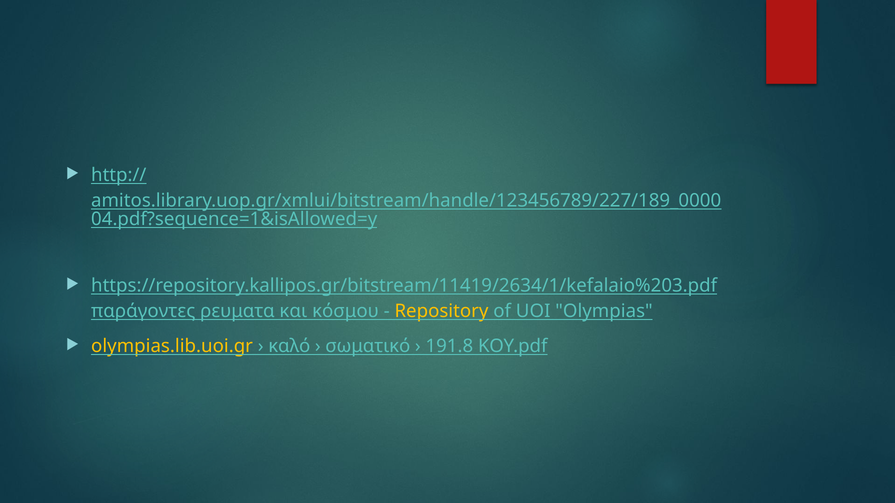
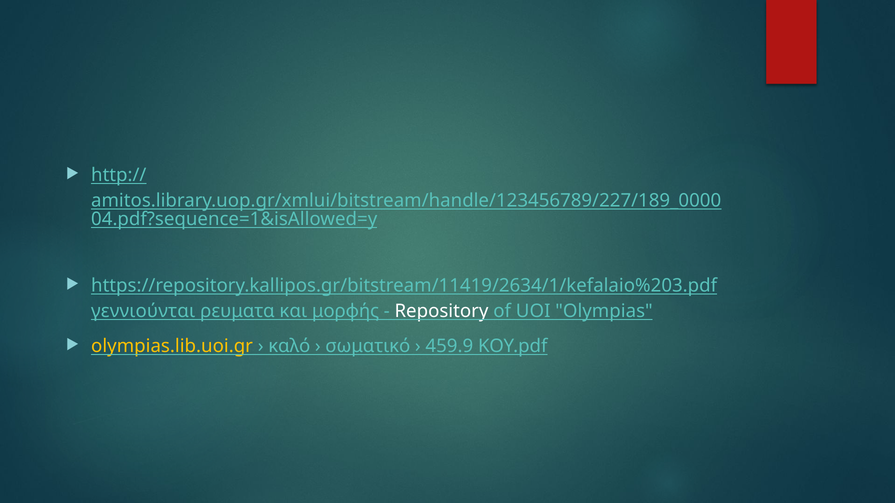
παράγοντες: παράγοντες -> γεννιούνται (143, 311)
κόσμου: κόσμου -> μορφής (346, 311)
Repository colour: yellow -> white (441, 311)
191.8: 191.8 -> 459.9 (449, 346)
